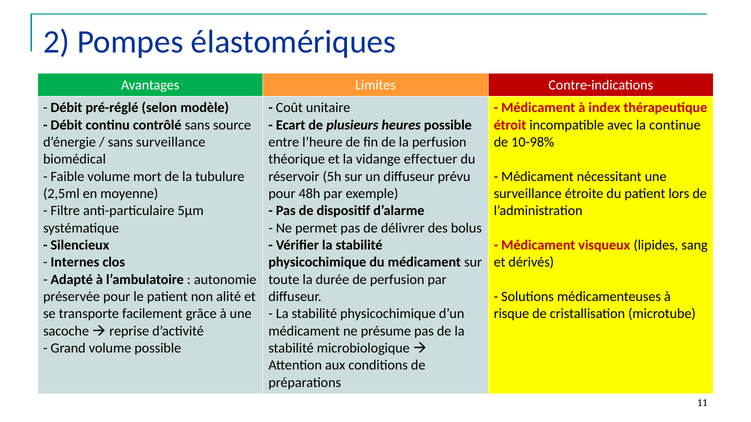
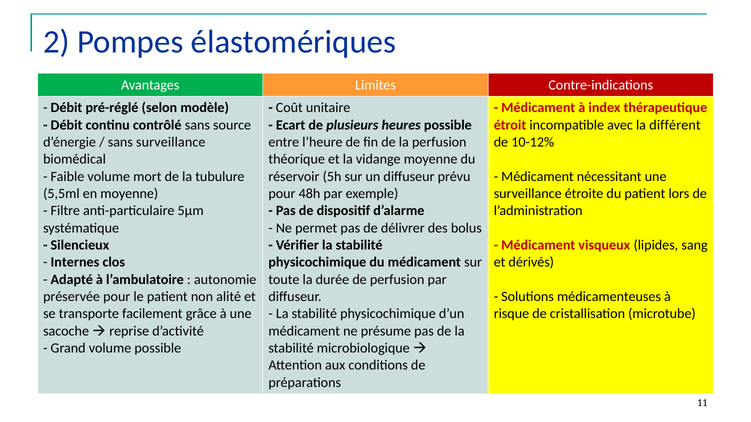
continue: continue -> différent (675, 125)
10-98%: 10-98% -> 10-12% (533, 142)
vidange effectuer: effectuer -> moyenne (431, 159)
2,5ml: 2,5ml -> 5,5ml (61, 194)
